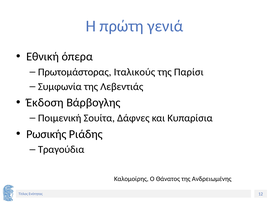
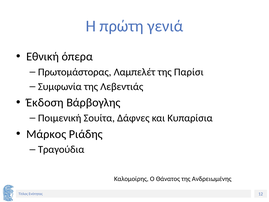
Ιταλικούς: Ιταλικούς -> Λαμπελέτ (135, 72)
Ρωσικής: Ρωσικής -> Μάρκος (46, 134)
